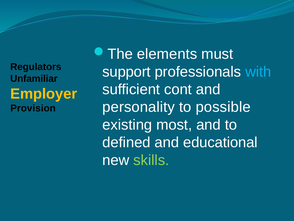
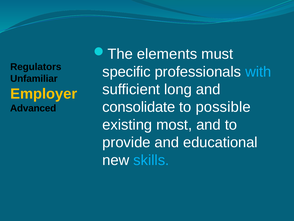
support: support -> specific (127, 72)
cont: cont -> long (178, 89)
personality: personality -> consolidate (139, 107)
Provision: Provision -> Advanced (33, 108)
defined: defined -> provide (126, 142)
skills colour: light green -> light blue (151, 160)
